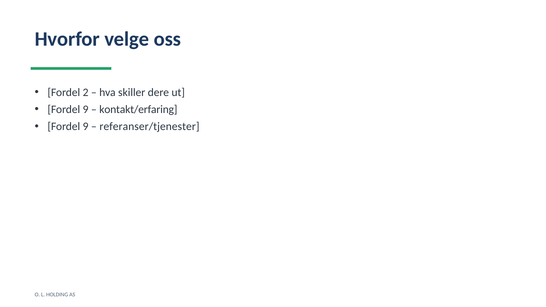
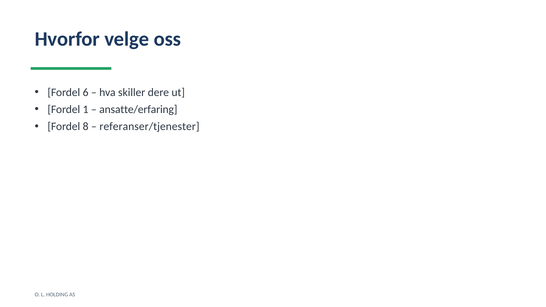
2: 2 -> 6 (86, 92)
9: 9 -> 1 (86, 110)
kontakt/erfaring: kontakt/erfaring -> ansatte/erfaring (138, 110)
9: 9 -> 8 (86, 127)
